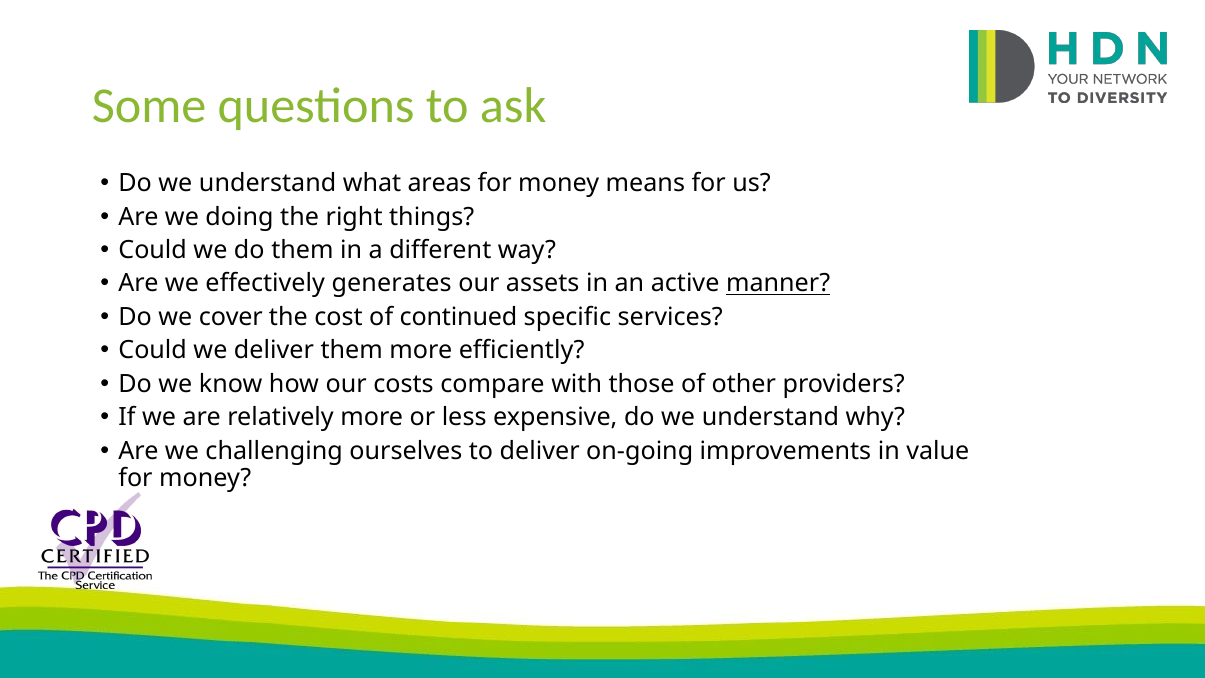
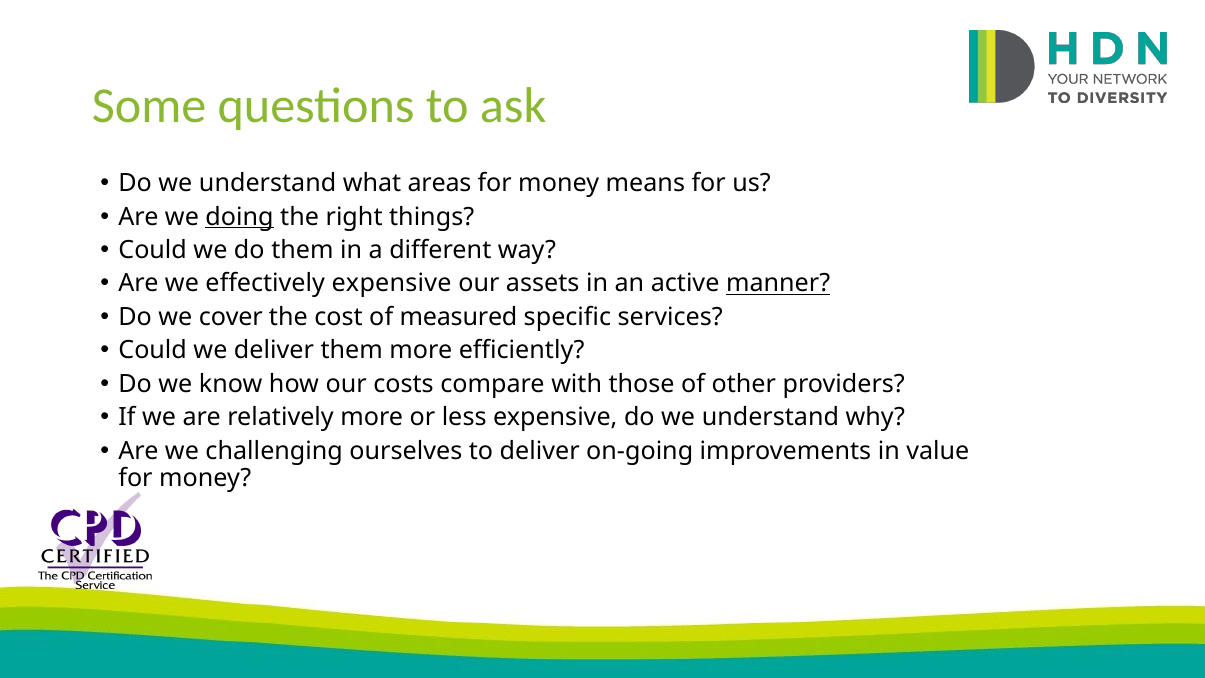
doing underline: none -> present (240, 217)
effectively generates: generates -> expensive (392, 284)
continued: continued -> measured (459, 317)
